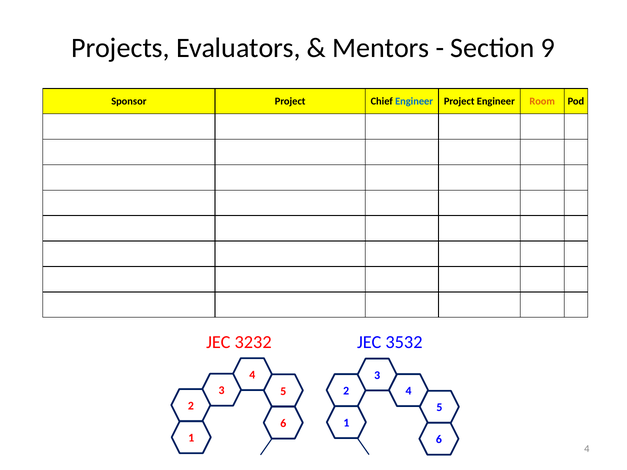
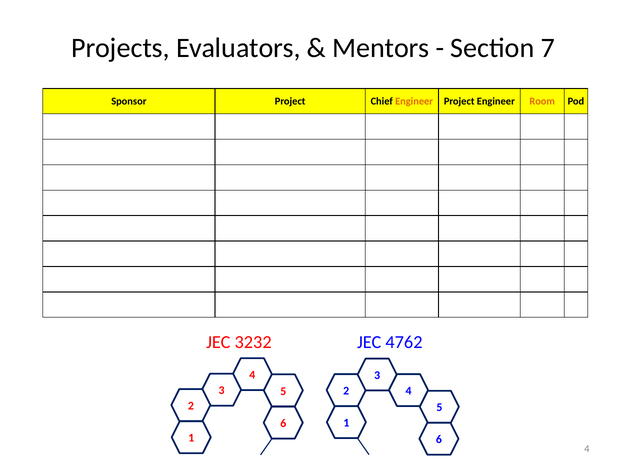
9: 9 -> 7 (548, 48)
Engineer colour: blue -> orange (414, 102)
3532: 3532 -> 4762 (404, 342)
